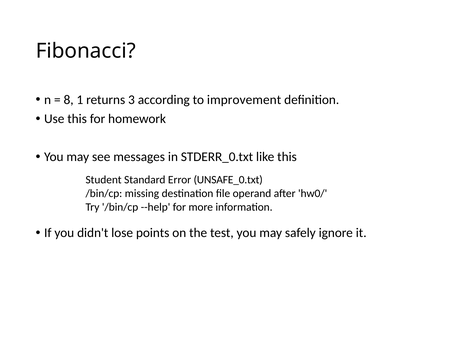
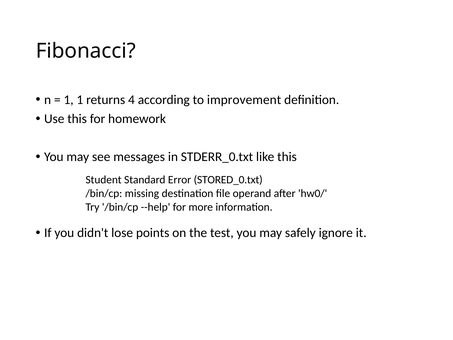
8: 8 -> 1 (69, 100)
3: 3 -> 4 (132, 100)
UNSAFE_0.txt: UNSAFE_0.txt -> STORED_0.txt (228, 180)
